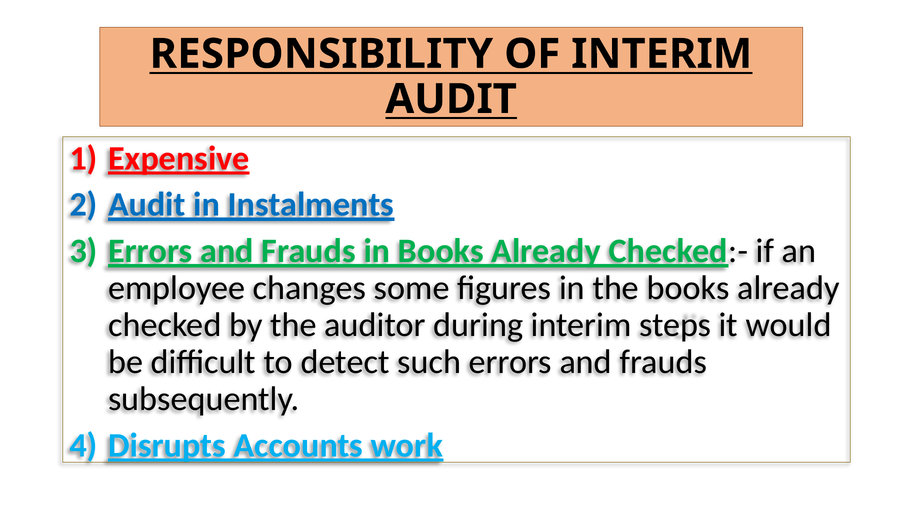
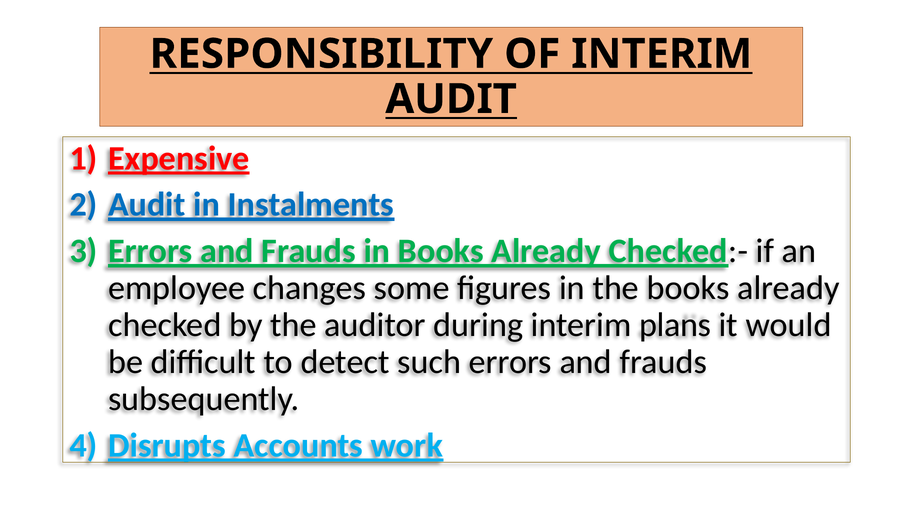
steps: steps -> plans (675, 325)
